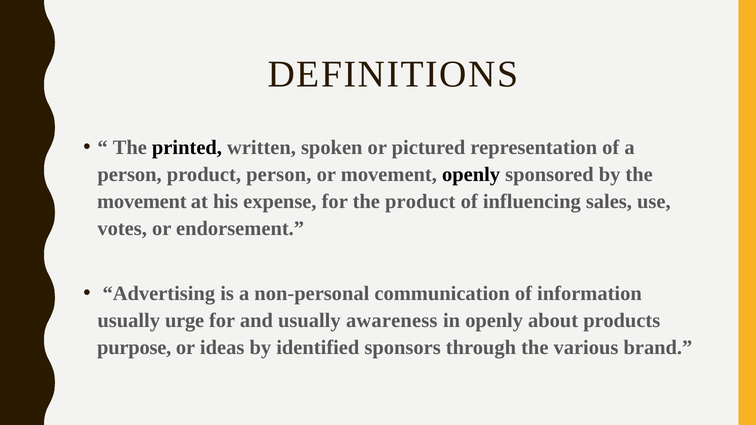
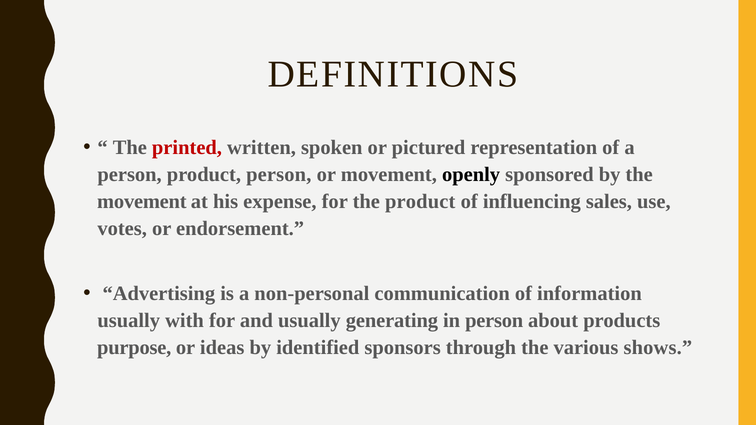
printed colour: black -> red (187, 148)
urge: urge -> with (185, 321)
awareness: awareness -> generating (392, 321)
in openly: openly -> person (494, 321)
brand: brand -> shows (658, 348)
